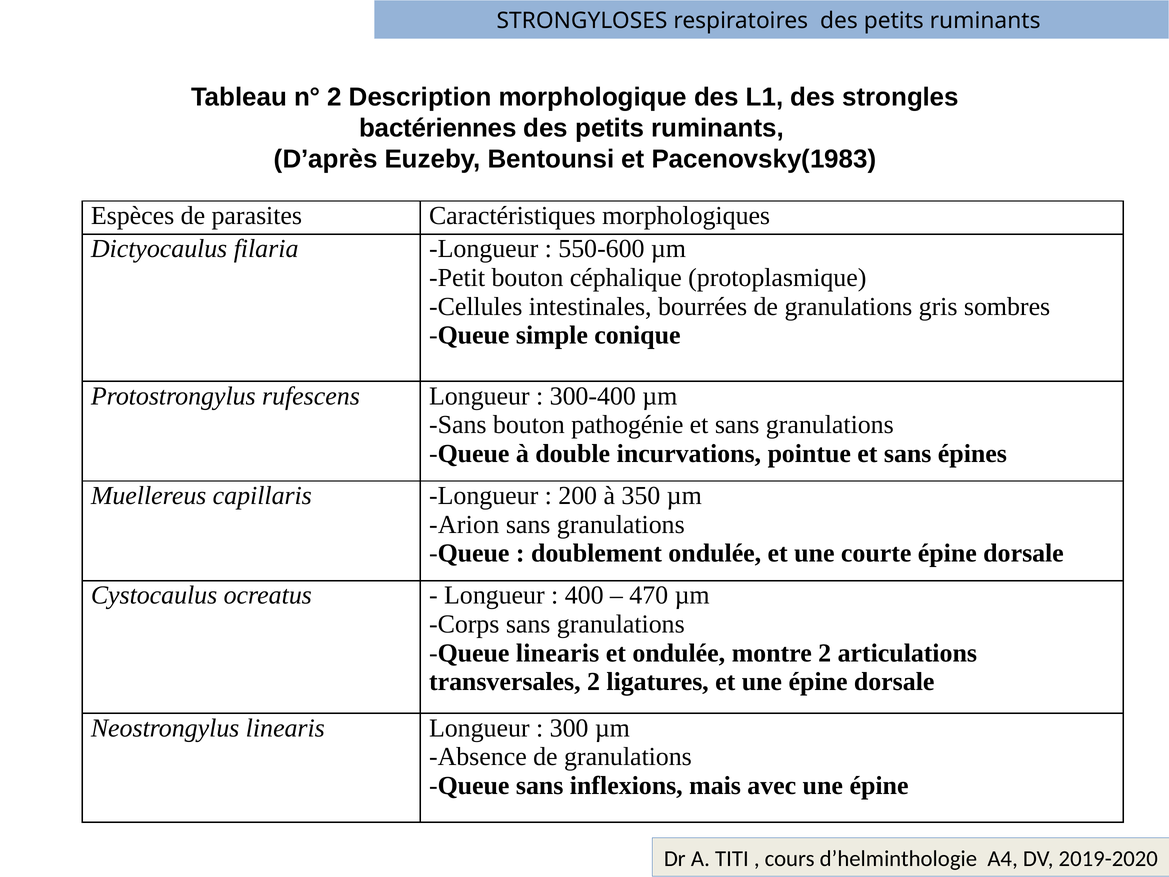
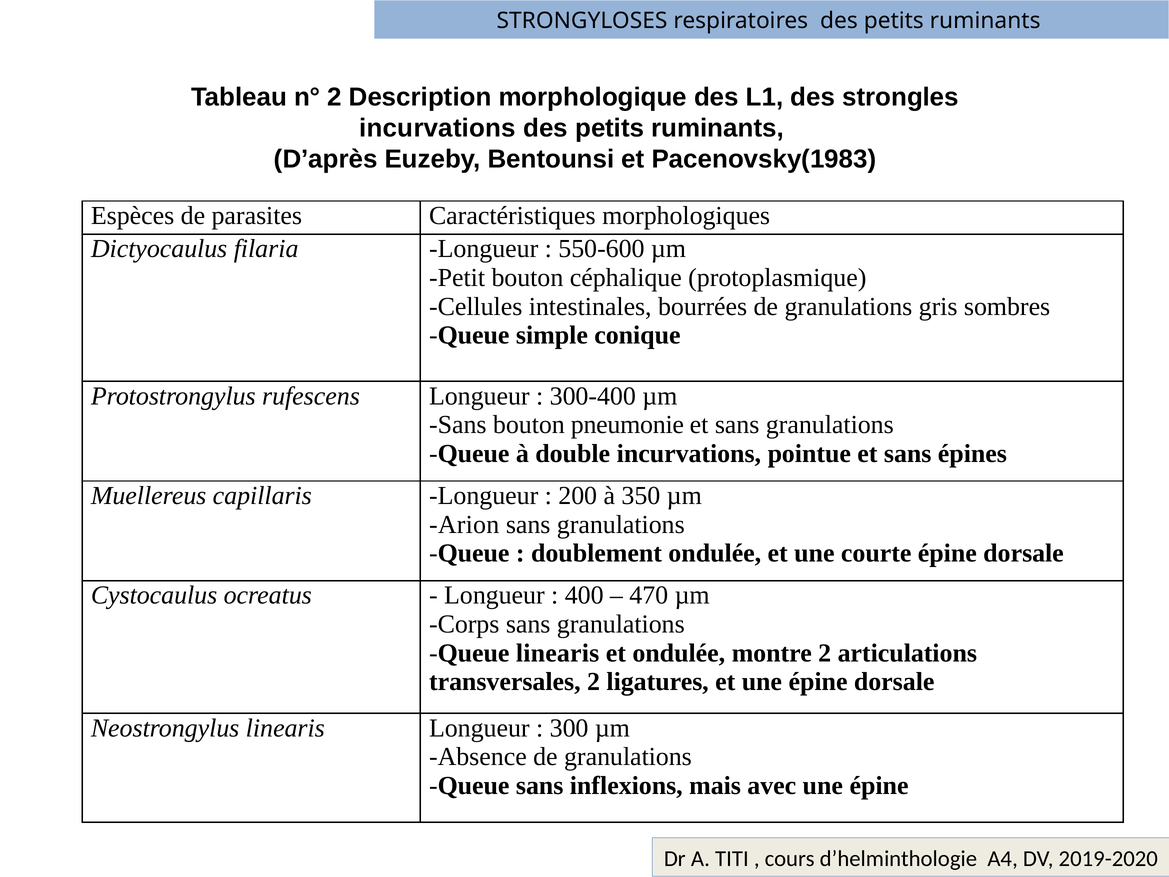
bactériennes: bactériennes -> incurvations (438, 128)
pathogénie: pathogénie -> pneumonie (627, 425)
